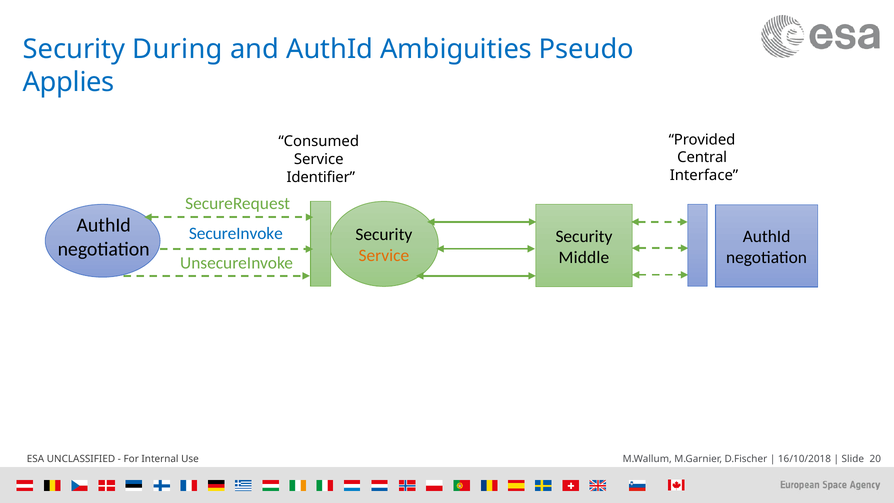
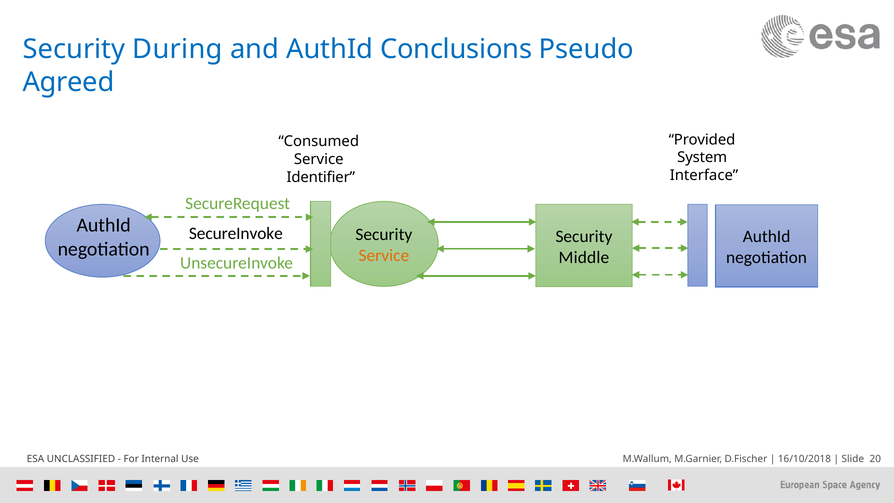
Ambiguities: Ambiguities -> Conclusions (456, 49)
Applies: Applies -> Agreed (68, 82)
Central: Central -> System (702, 158)
SecureInvoke colour: blue -> black (236, 233)
